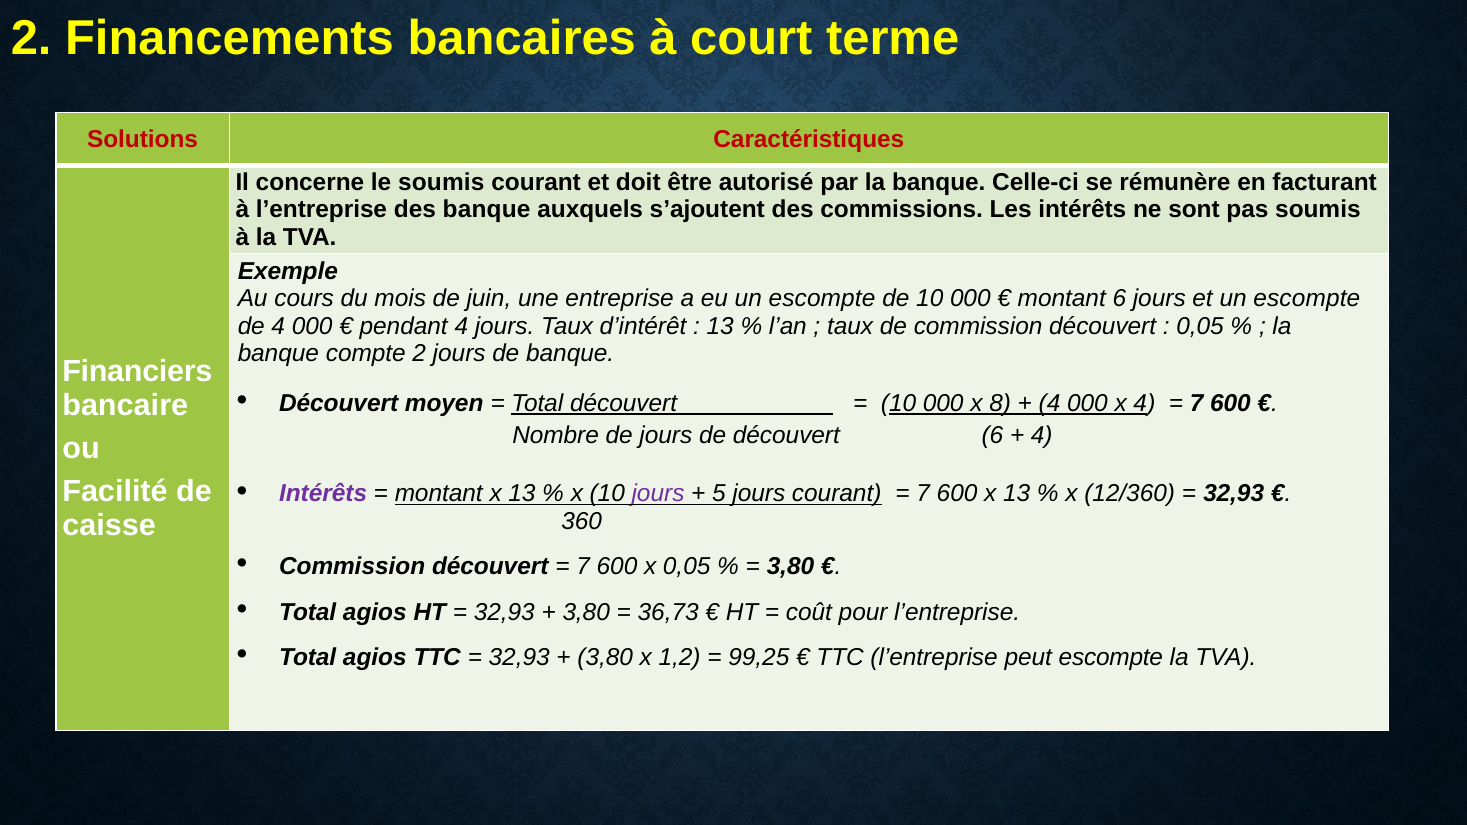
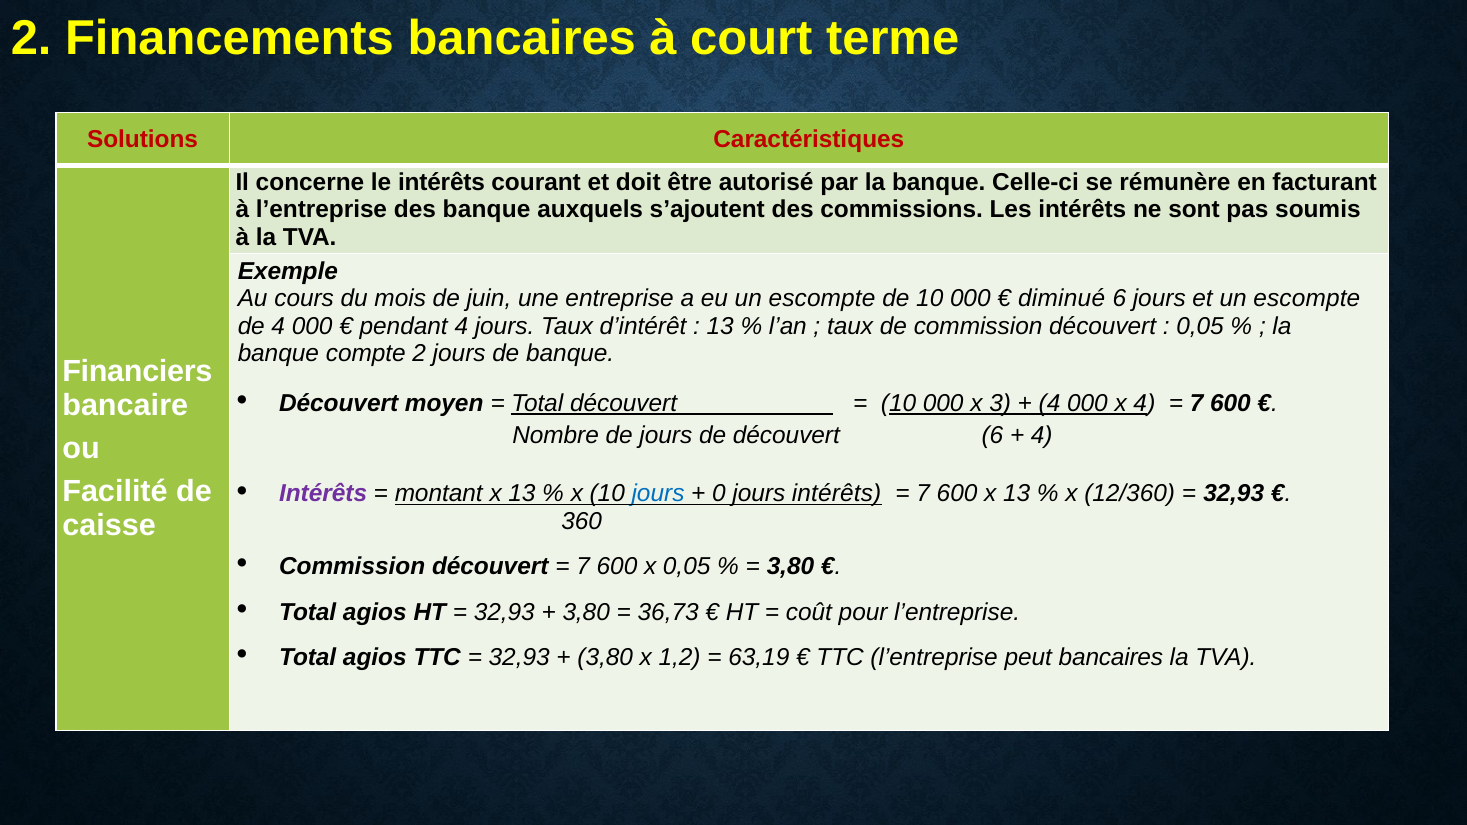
le soumis: soumis -> intérêts (441, 183)
montant: montant -> diminué (1062, 299)
8: 8 -> 3 (1000, 403)
jours colour: purple -> blue (658, 494)
5: 5 -> 0 (719, 494)
jours courant: courant -> intérêts (837, 494)
99,25: 99,25 -> 63,19 (759, 658)
peut escompte: escompte -> bancaires (1111, 658)
